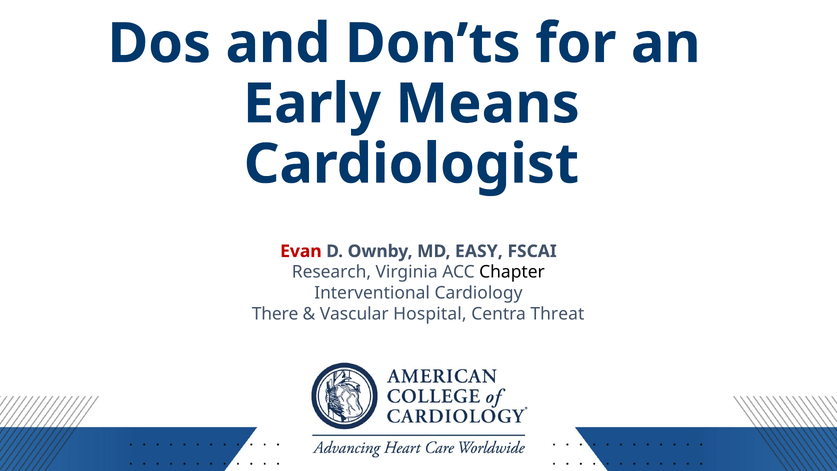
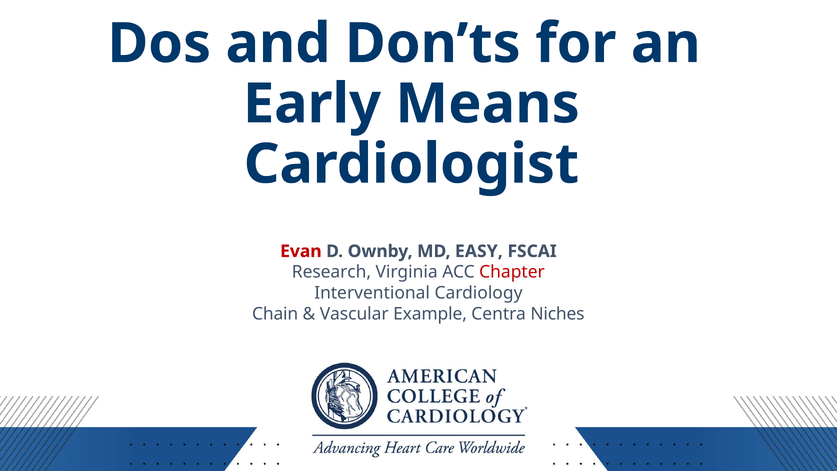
Chapter colour: black -> red (512, 272)
There: There -> Chain (275, 314)
Hospital: Hospital -> Example (430, 314)
Threat: Threat -> Niches (557, 314)
